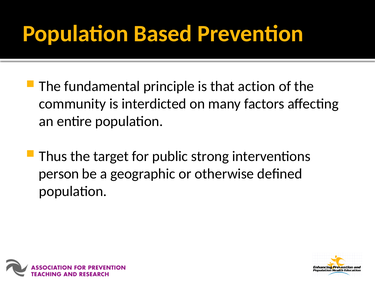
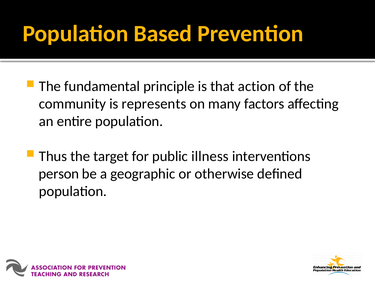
interdicted: interdicted -> represents (154, 104)
strong: strong -> illness (210, 156)
